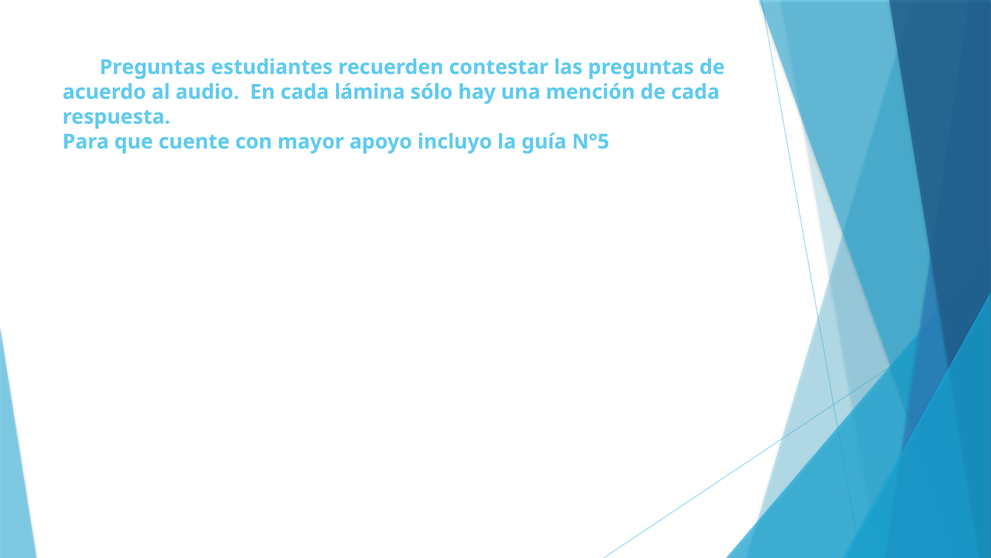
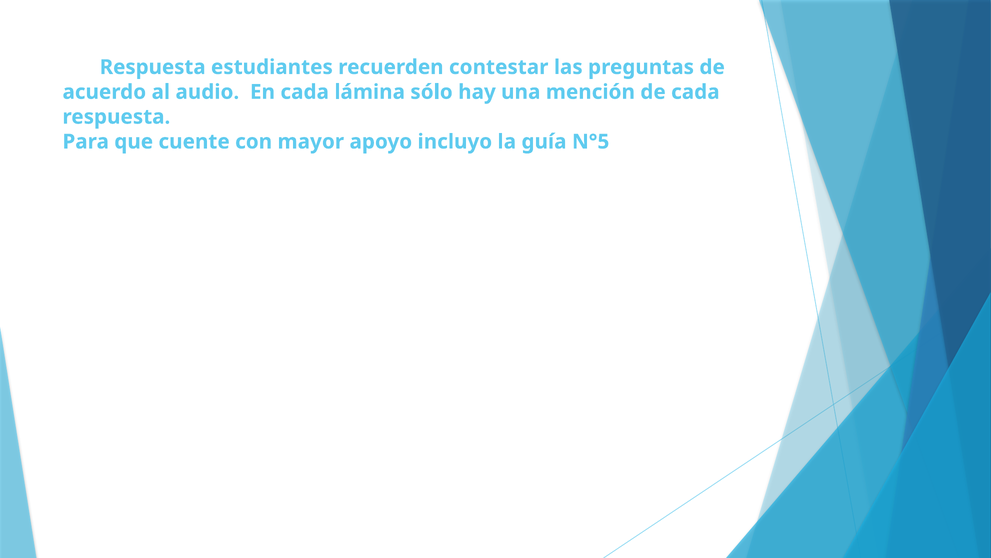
Preguntas: Preguntas -> Respuesta (153, 67)
